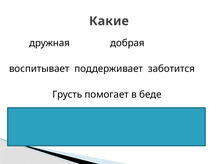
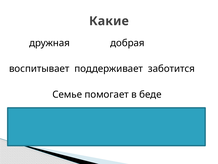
Грусть: Грусть -> Семье (67, 94)
